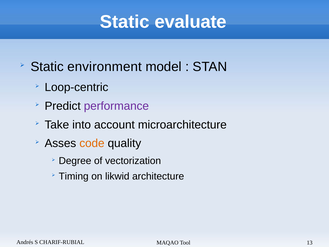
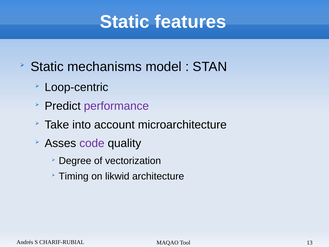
evaluate: evaluate -> features (190, 22)
environment: environment -> mechanisms (105, 67)
code colour: orange -> purple (92, 143)
